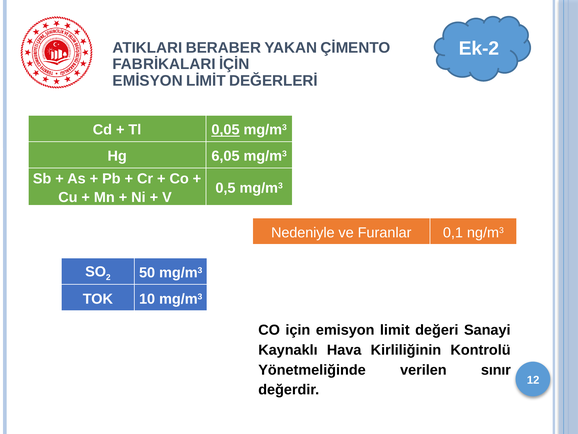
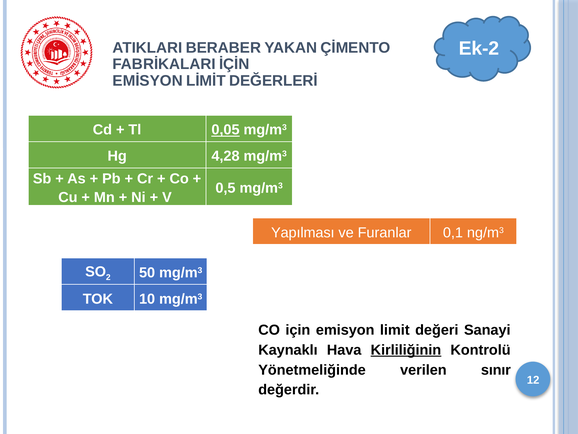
6,05: 6,05 -> 4,28 (226, 156)
Nedeniyle: Nedeniyle -> Yapılması (303, 232)
Kirliliğinin underline: none -> present (406, 350)
